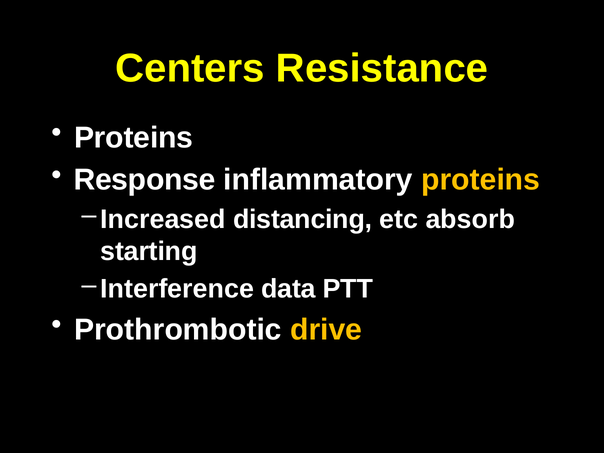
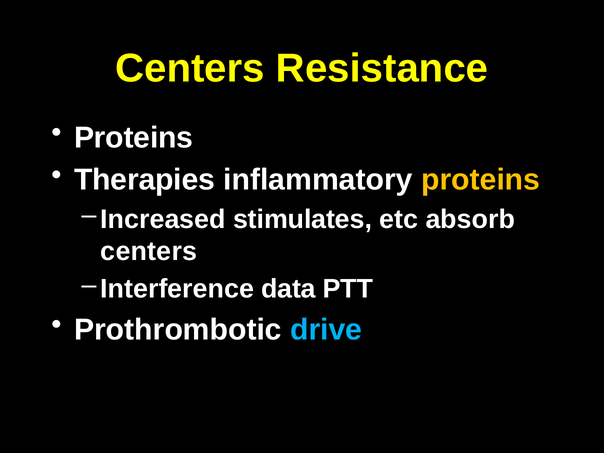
Response: Response -> Therapies (145, 180)
distancing: distancing -> stimulates (303, 219)
starting: starting -> centers (149, 252)
drive colour: yellow -> light blue (326, 330)
